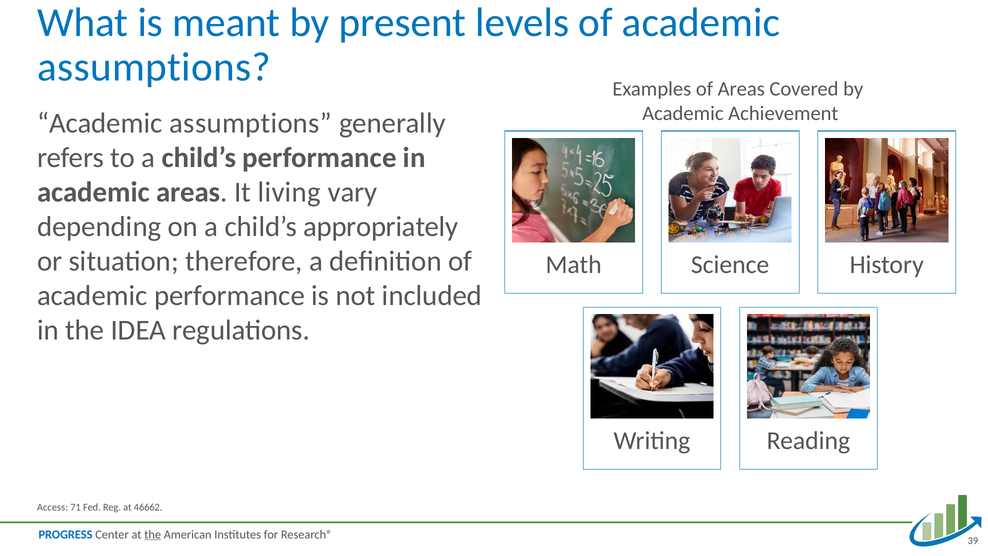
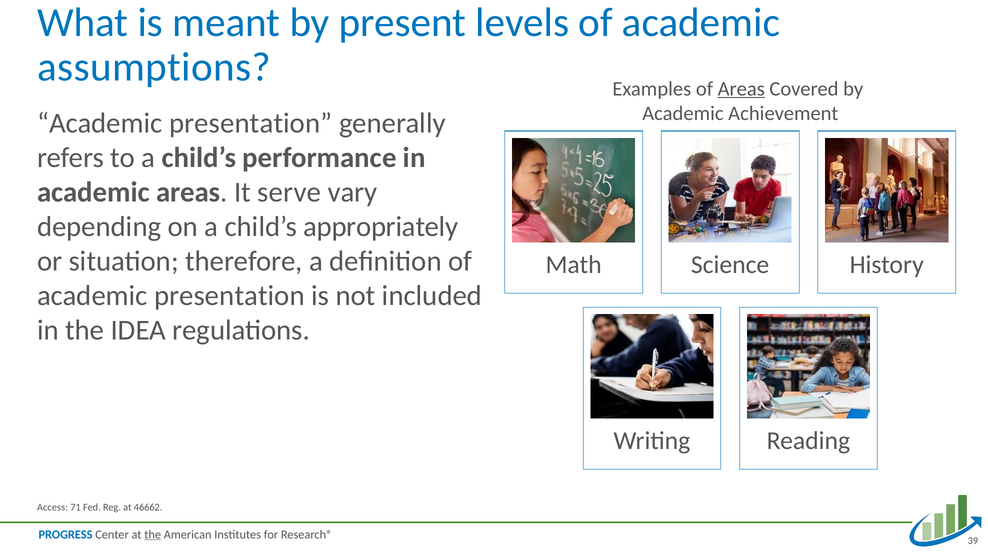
Areas underline: none -> present (741, 89)
assumptions: assumptions -> presentation (251, 123)
living: living -> serve (289, 192)
performance: performance -> presentation (229, 296)
